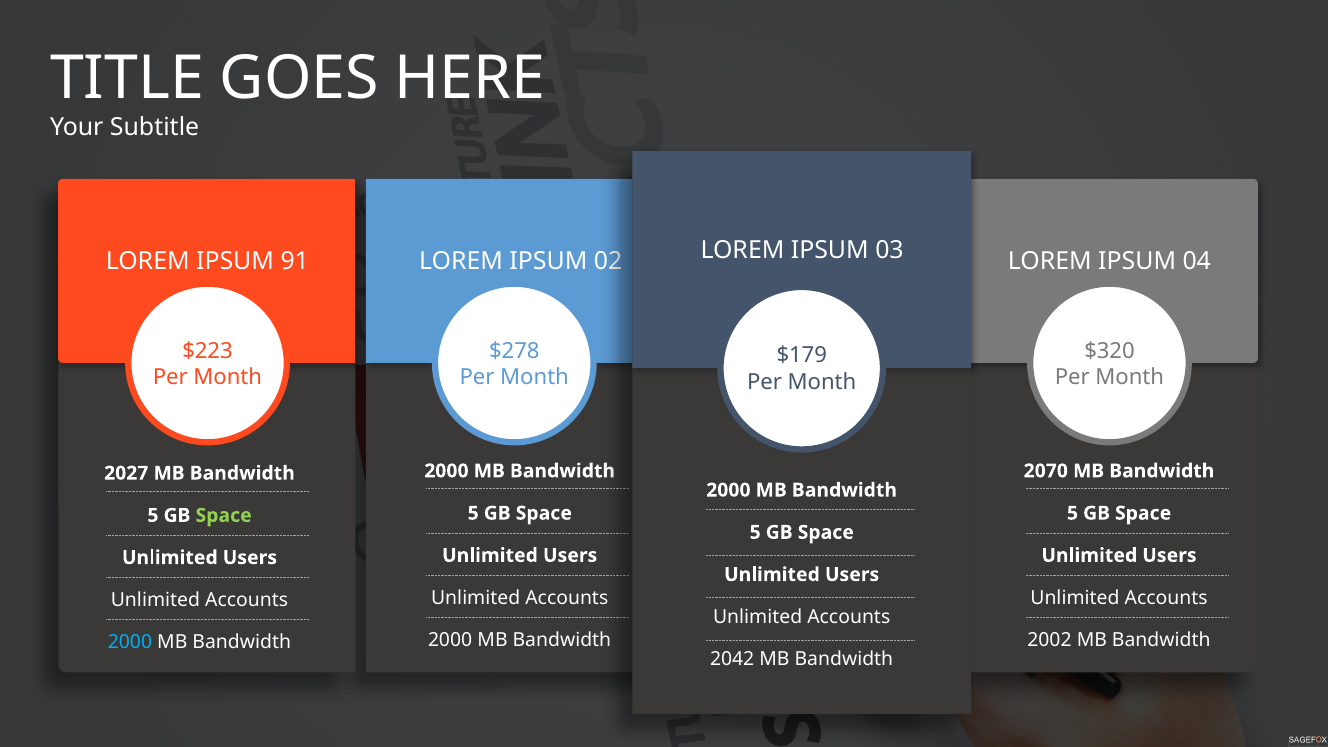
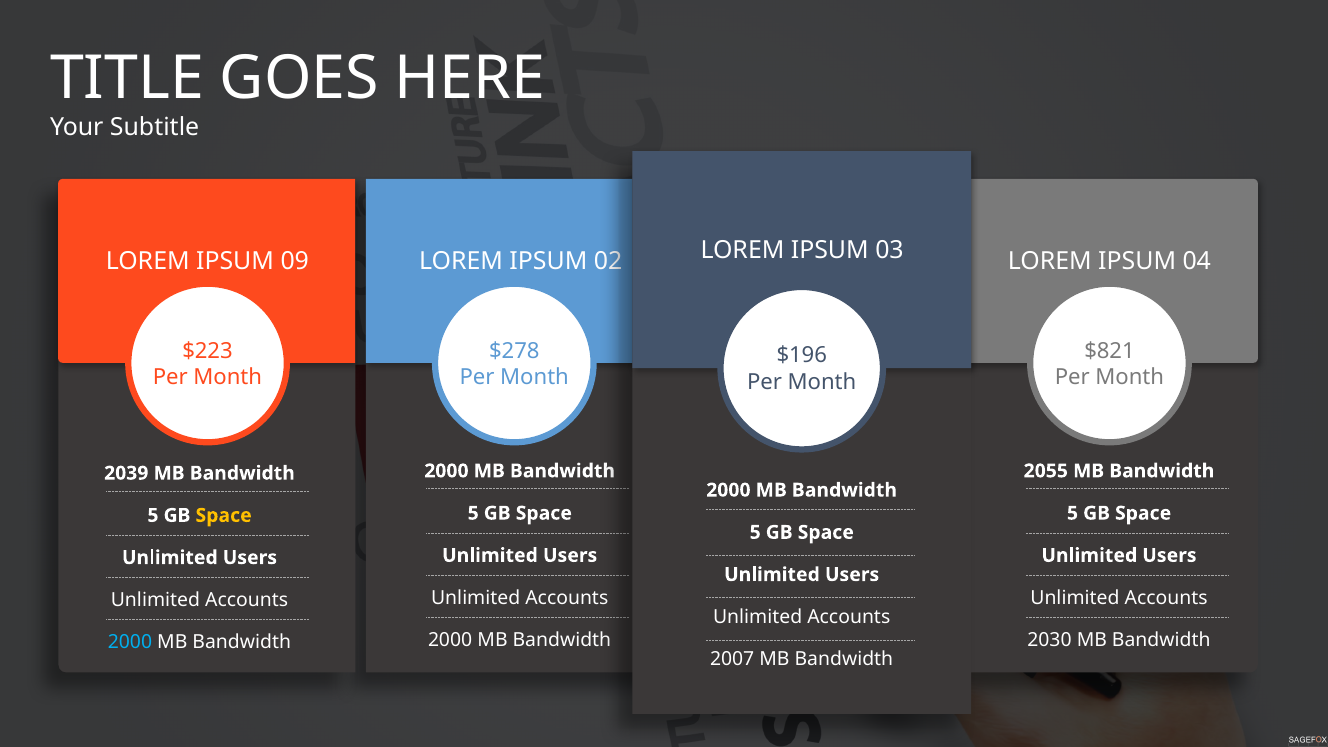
91: 91 -> 09 (295, 261)
$320: $320 -> $821 (1109, 351)
$179: $179 -> $196 (802, 356)
2070: 2070 -> 2055 (1046, 471)
2027: 2027 -> 2039 (126, 473)
Space colour: light green -> yellow (224, 515)
2002: 2002 -> 2030 (1049, 640)
2042: 2042 -> 2007 (732, 659)
